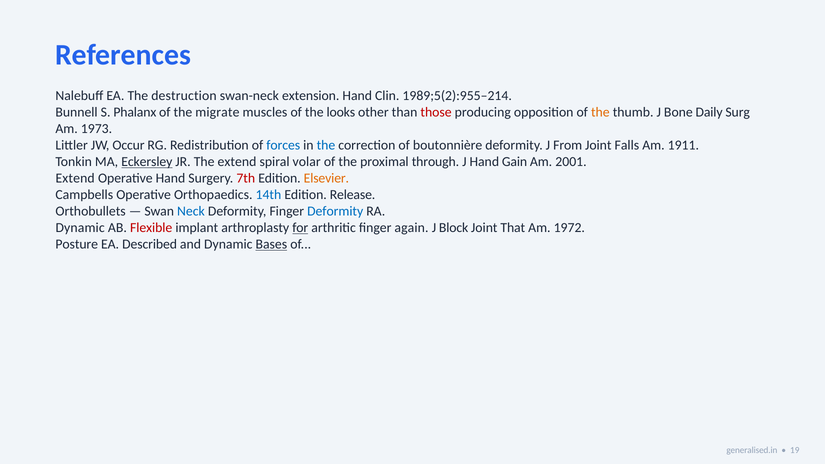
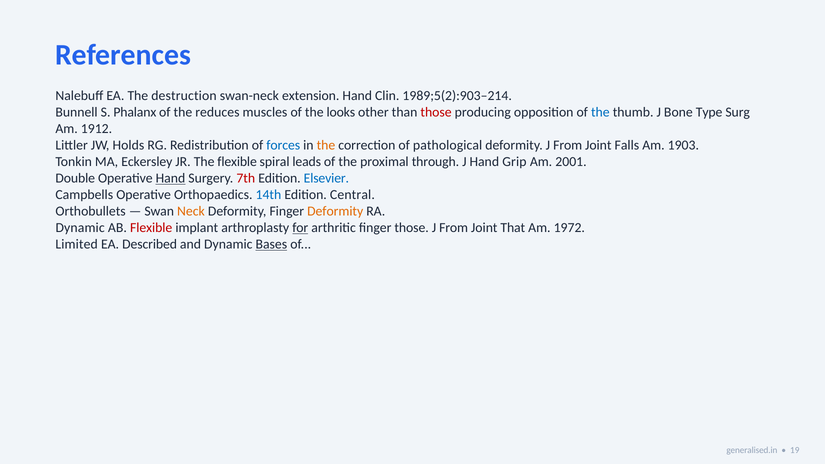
1989;5(2):955–214: 1989;5(2):955–214 -> 1989;5(2):903–214 (457, 96)
migrate: migrate -> reduces (217, 112)
the colour: orange -> blue (600, 112)
Daily: Daily -> Type (709, 112)
1973: 1973 -> 1912 (97, 129)
Occur: Occur -> Holds (128, 145)
the colour: blue -> orange (326, 145)
boutonnière: boutonnière -> pathological (448, 145)
1911: 1911 -> 1903 (683, 145)
Eckersley underline: present -> none (147, 162)
The extend: extend -> flexible (237, 162)
volar: volar -> leads (307, 162)
Gain: Gain -> Grip (514, 162)
Extend: Extend -> Double (75, 178)
Hand underline: none -> present (170, 178)
Elsevier colour: orange -> blue (326, 178)
Release: Release -> Central (352, 195)
Neck colour: blue -> orange (191, 211)
Deformity colour: blue -> orange (335, 211)
finger again: again -> those (412, 228)
Block: Block -> From (454, 228)
Posture: Posture -> Limited (77, 244)
